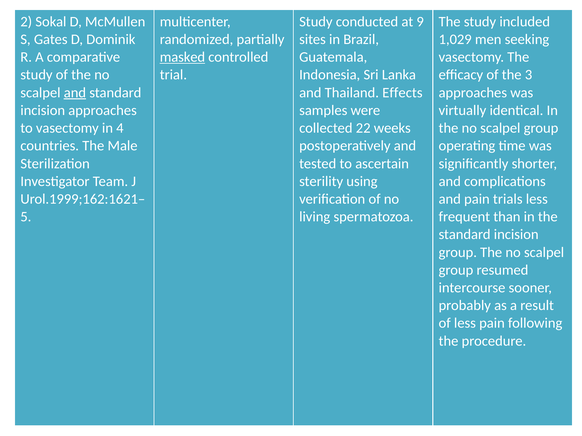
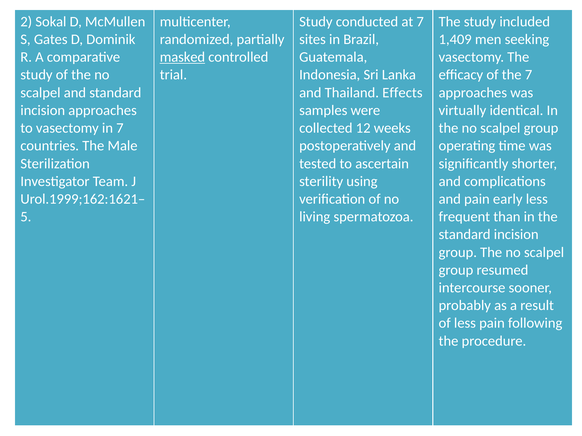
at 9: 9 -> 7 (420, 22)
1,029: 1,029 -> 1,409 (455, 39)
the 3: 3 -> 7 (529, 75)
and underline: present -> none (75, 93)
in 4: 4 -> 7 (120, 128)
22: 22 -> 12 (363, 128)
trials: trials -> early (508, 199)
